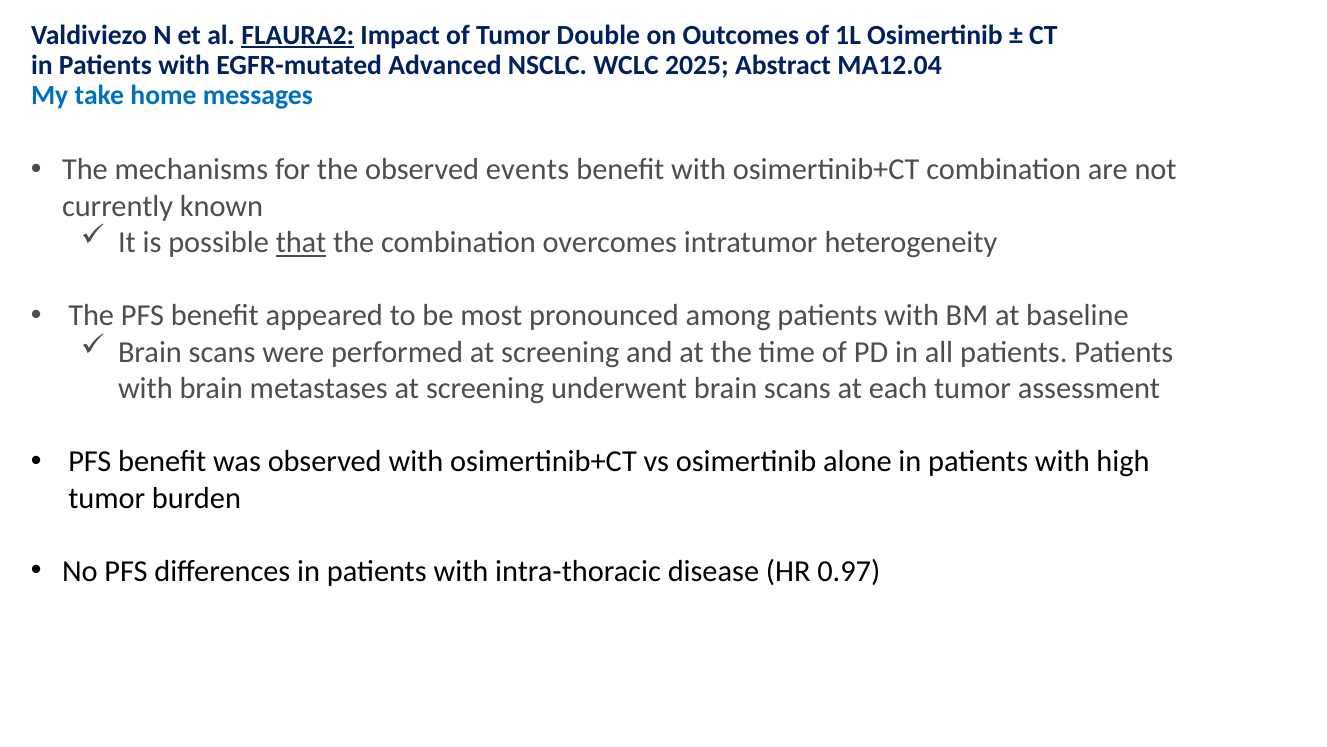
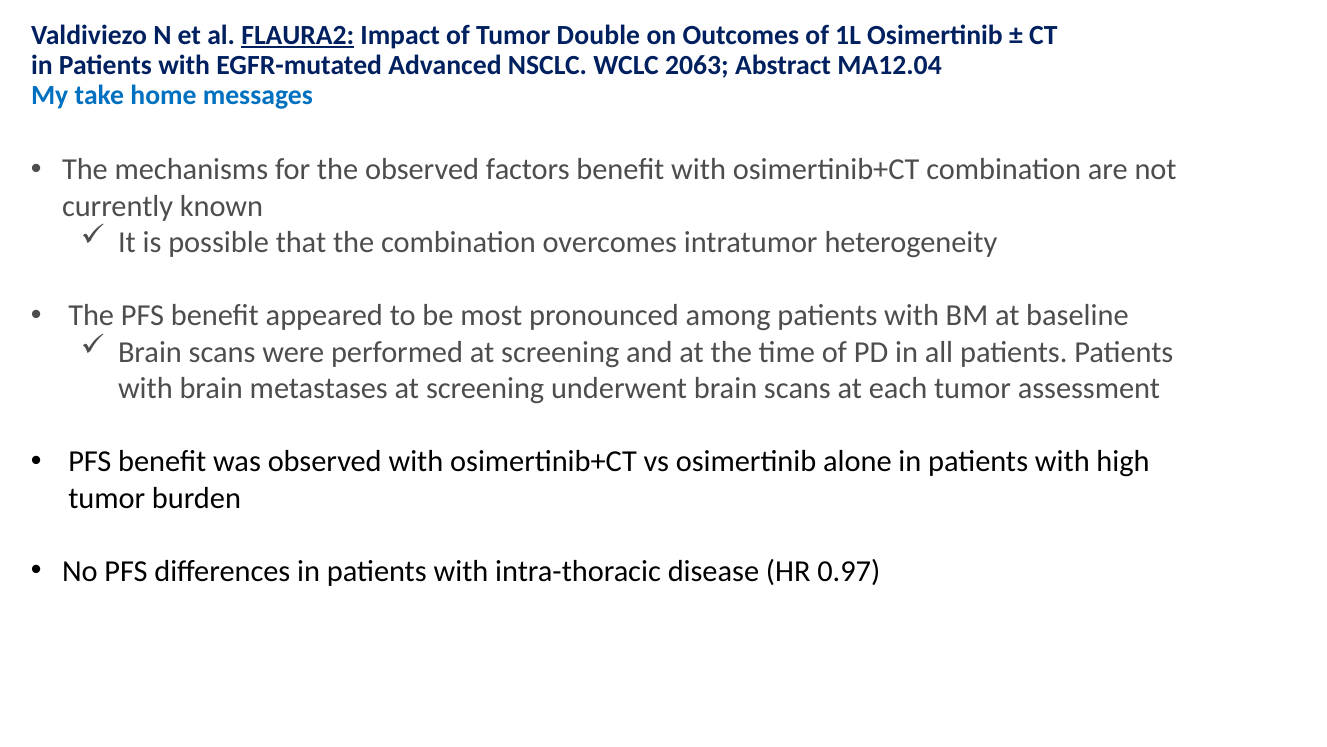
2025: 2025 -> 2063 (697, 65)
events: events -> factors (528, 170)
that underline: present -> none (301, 242)
